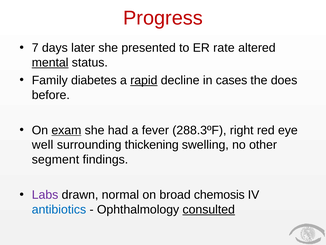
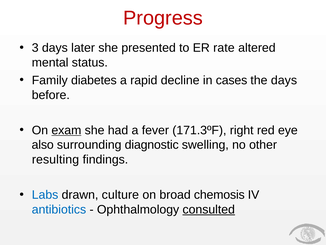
7: 7 -> 3 (35, 48)
mental underline: present -> none (50, 63)
rapid underline: present -> none (144, 80)
the does: does -> days (284, 80)
288.3ºF: 288.3ºF -> 171.3ºF (199, 130)
well: well -> also (43, 145)
thickening: thickening -> diagnostic (152, 145)
segment: segment -> resulting (55, 159)
Labs colour: purple -> blue (45, 195)
normal: normal -> culture (120, 195)
